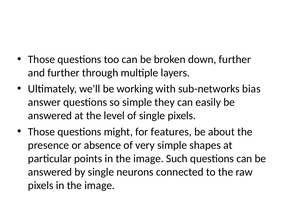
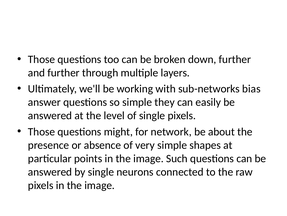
features: features -> network (171, 131)
